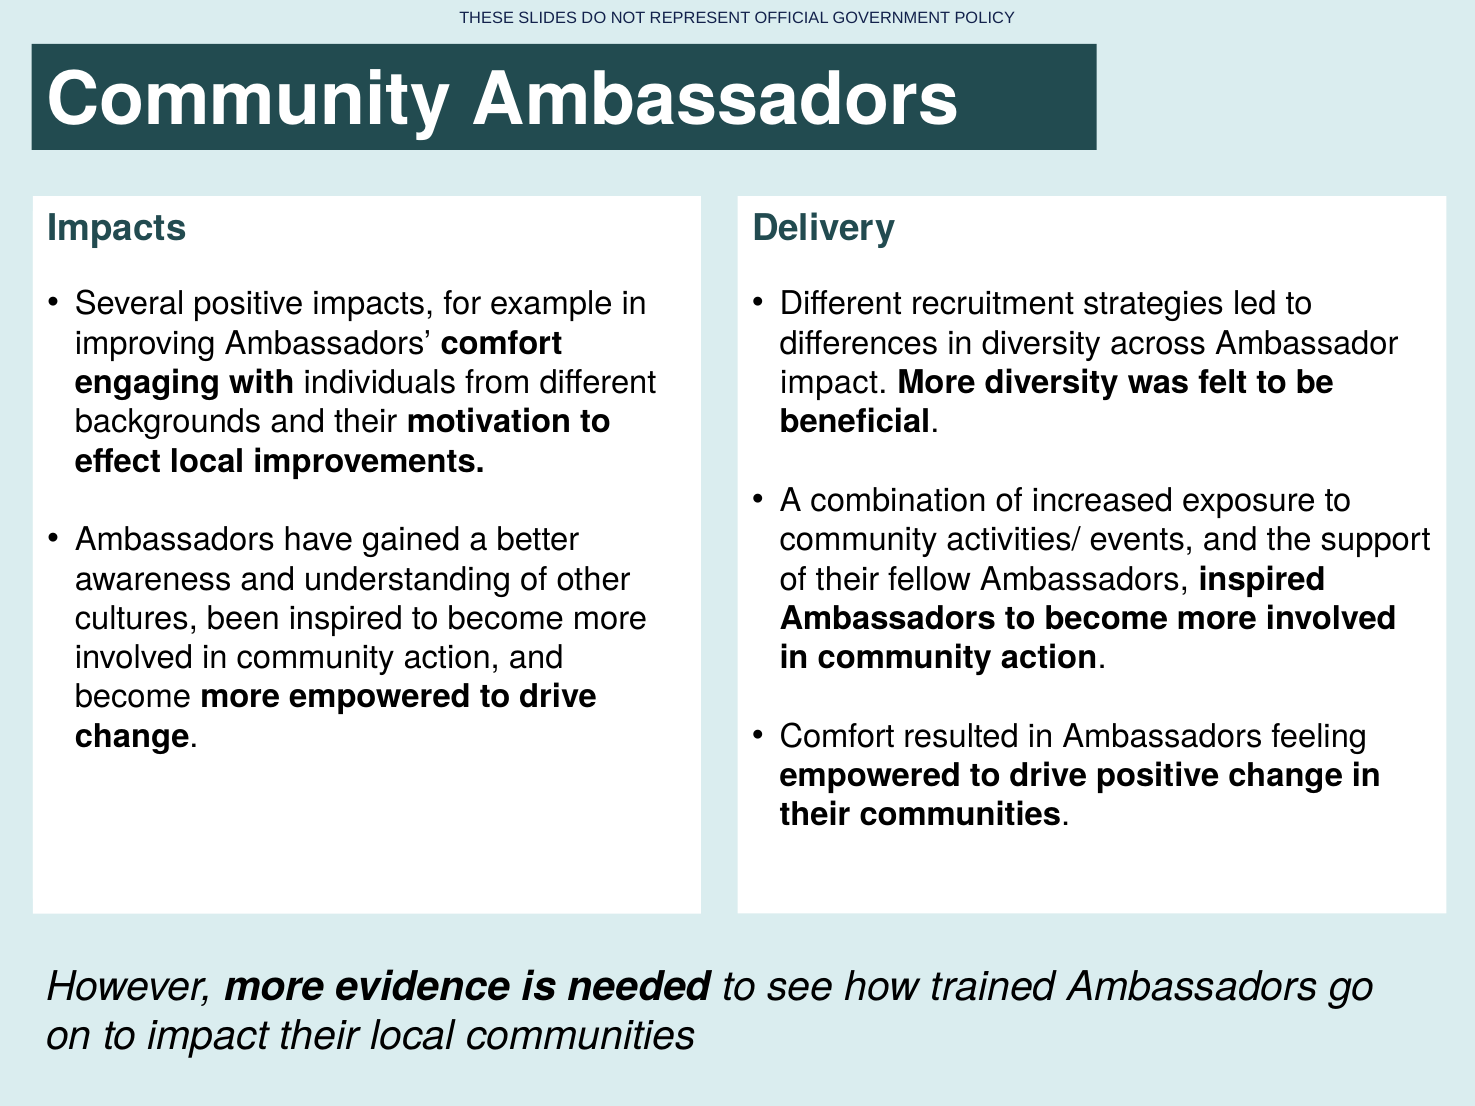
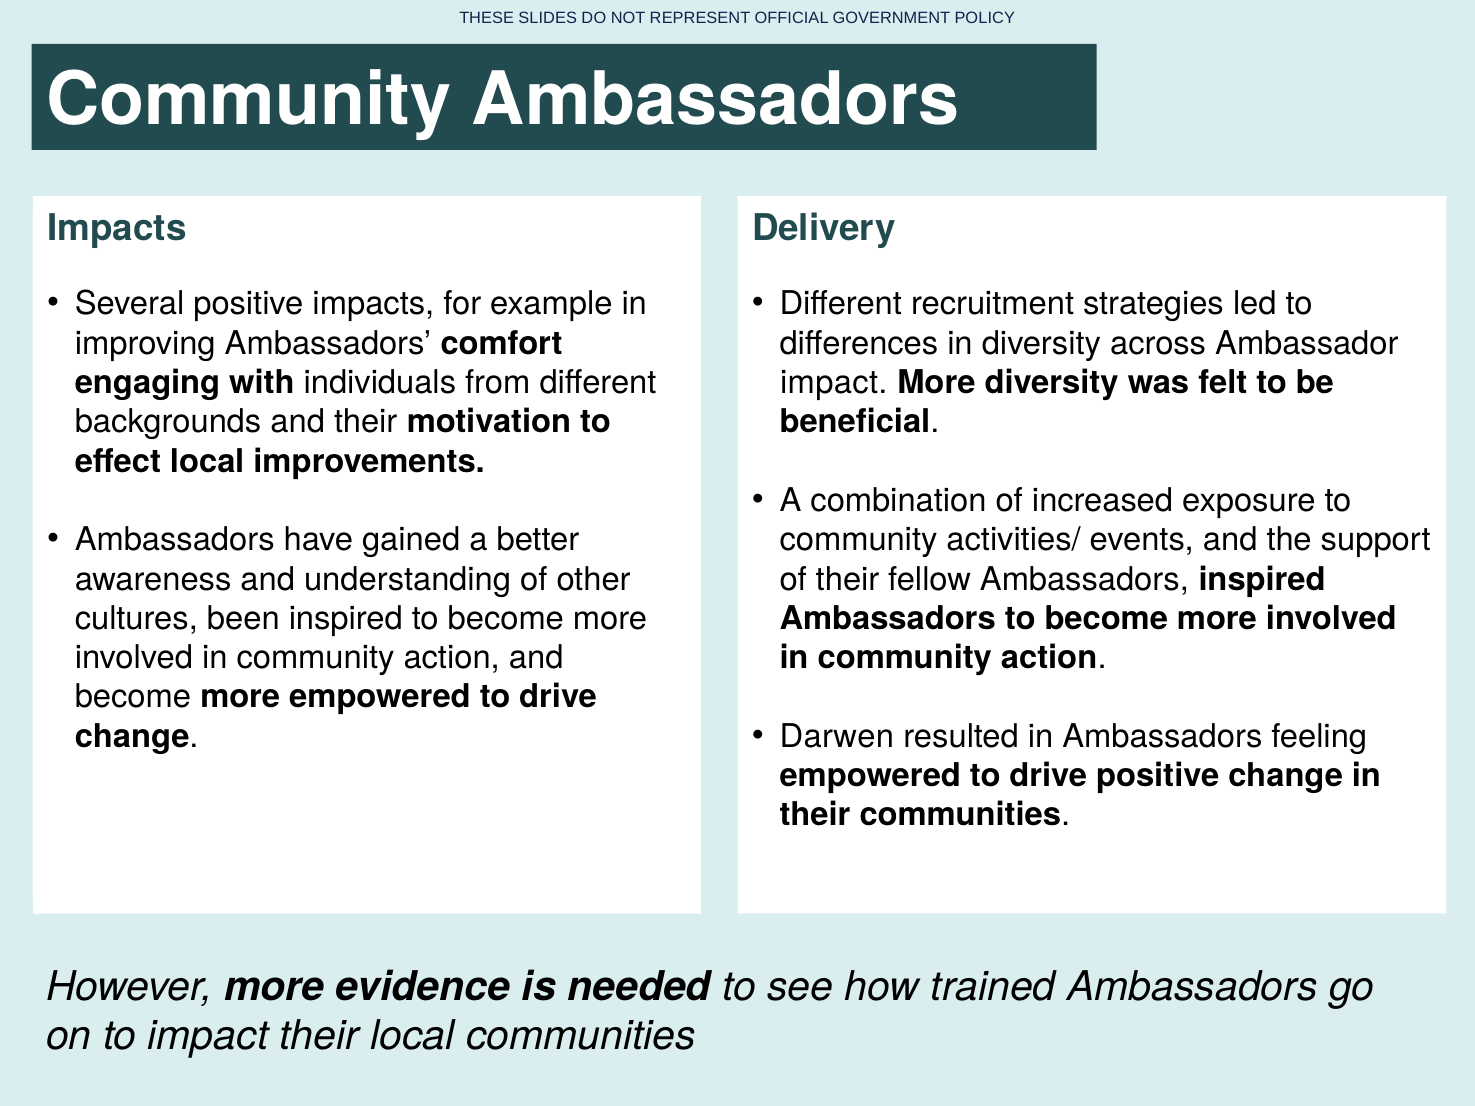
Comfort: Comfort -> Darwen (837, 737)
